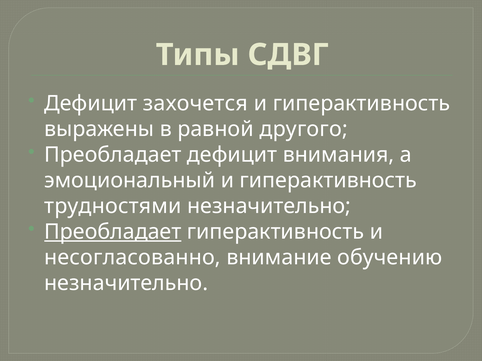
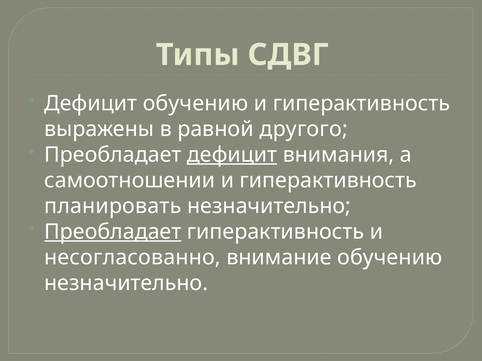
Дефицит захочется: захочется -> обучению (195, 104)
дефицит underline: none -> present (232, 155)
эмоциональный: эмоциональный -> самоотношении (130, 181)
трудностями: трудностями -> планировать (113, 206)
